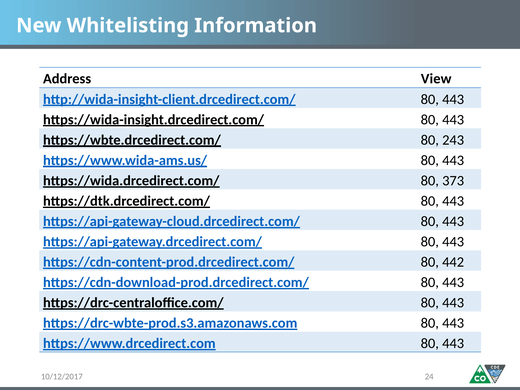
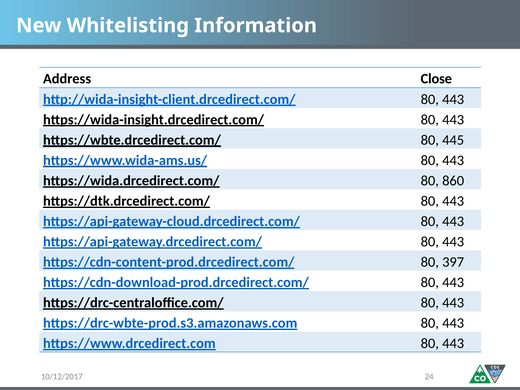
View: View -> Close (436, 79)
243: 243 -> 445 (453, 140)
373: 373 -> 860 (453, 181)
442: 442 -> 397 (453, 262)
